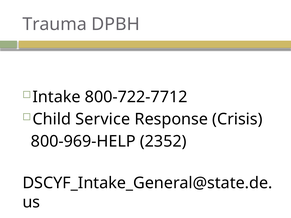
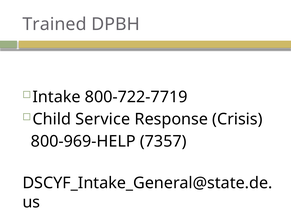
Trauma: Trauma -> Trained (55, 24)
800-722-7712: 800-722-7712 -> 800-722-7719 (136, 97)
2352: 2352 -> 7357 (163, 141)
